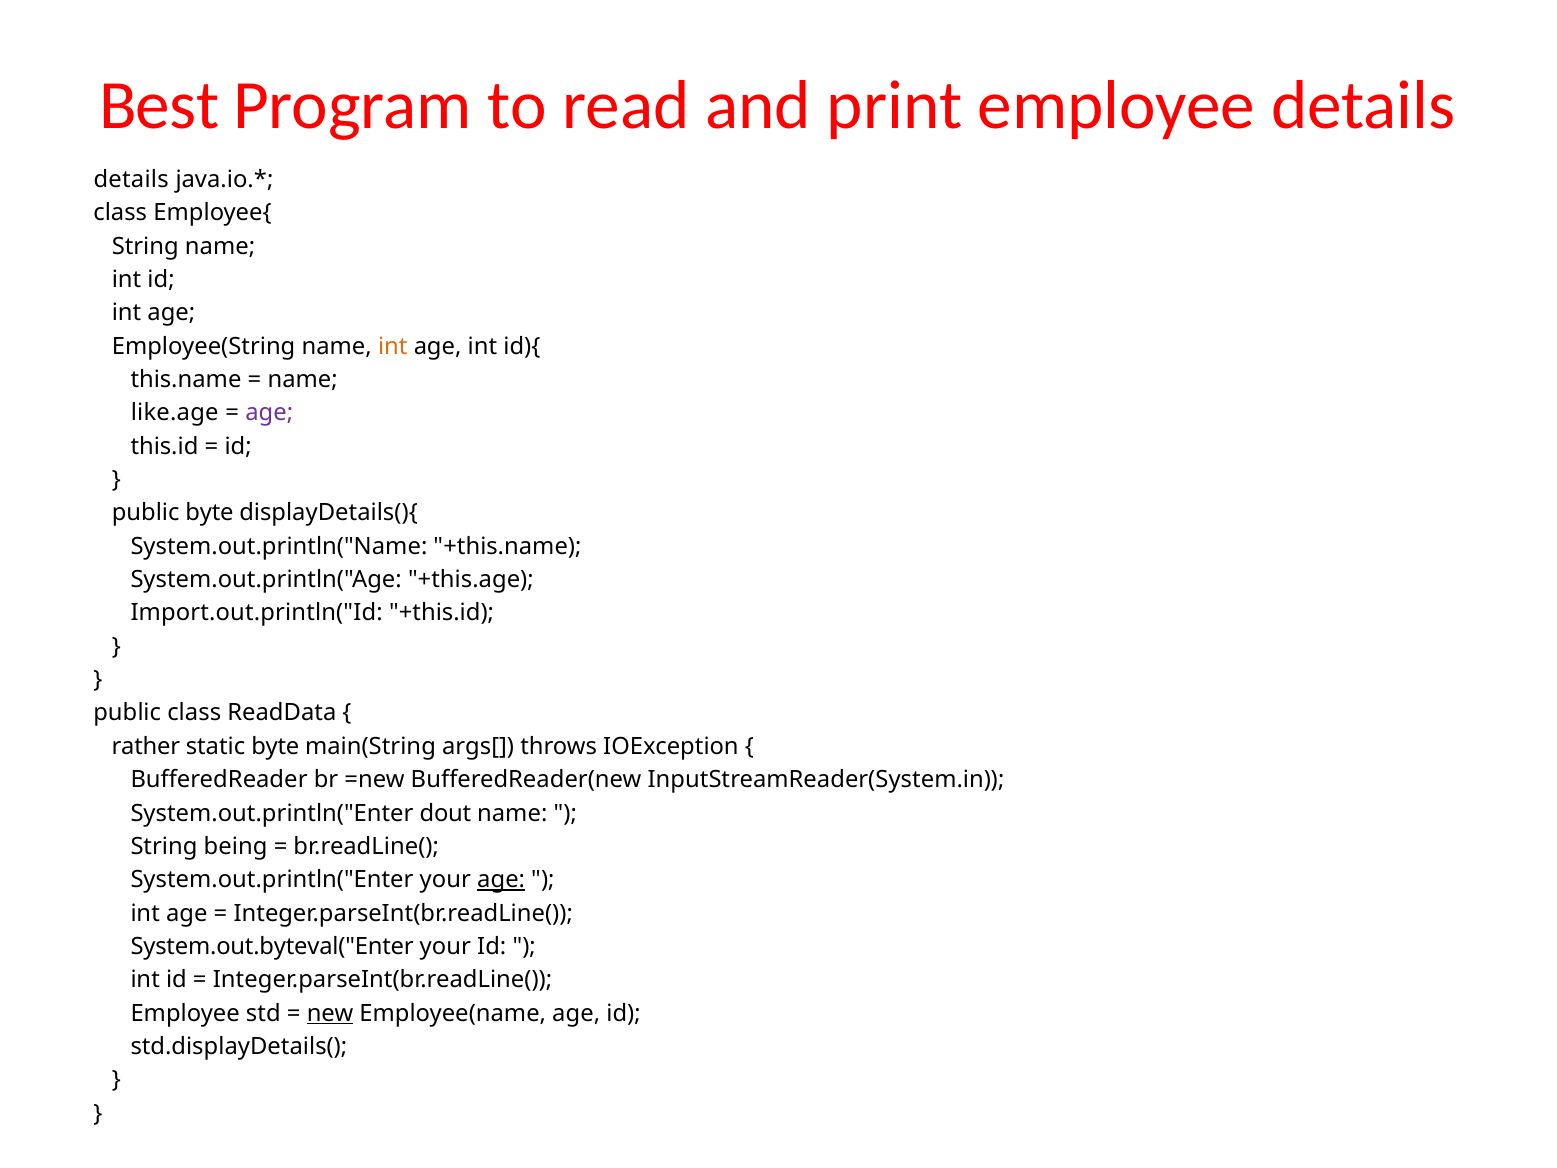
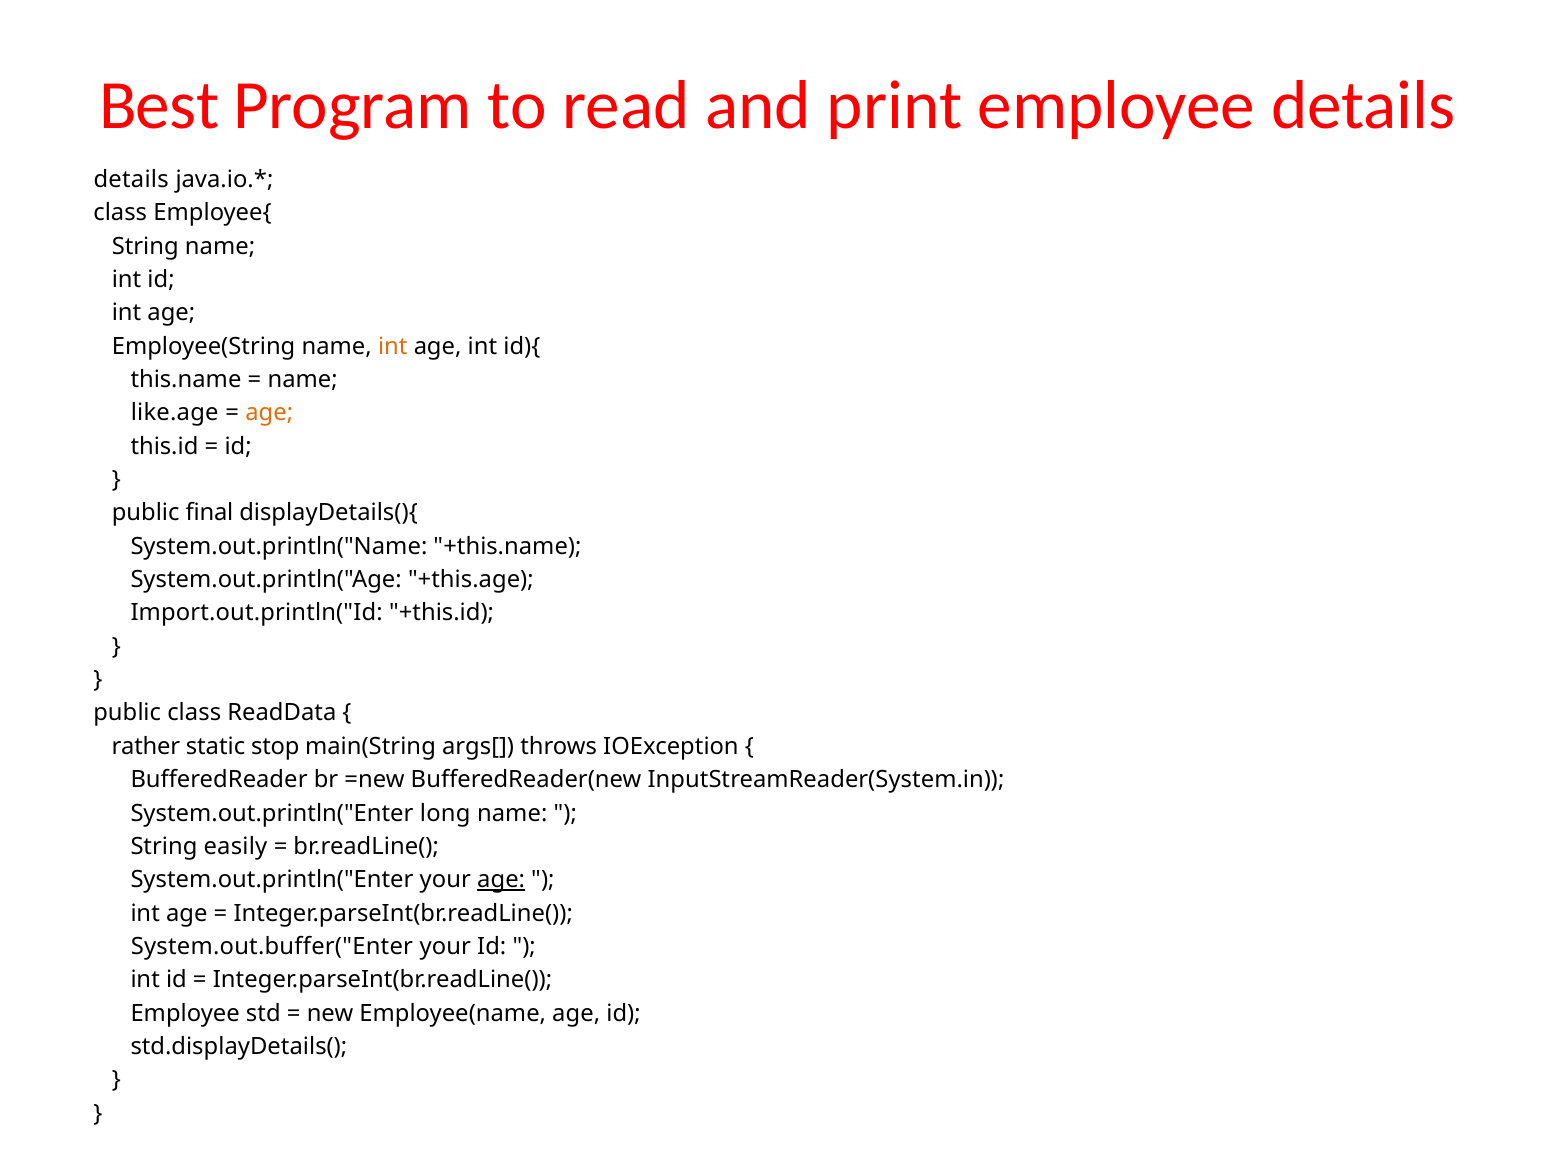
age colour: purple -> orange (269, 413)
public byte: byte -> final (210, 513)
static byte: byte -> stop (275, 746)
dout: dout -> long (445, 813)
being: being -> easily (235, 846)
System.out.byteval("Enter: System.out.byteval("Enter -> System.out.buffer("Enter (272, 946)
new underline: present -> none (330, 1013)
